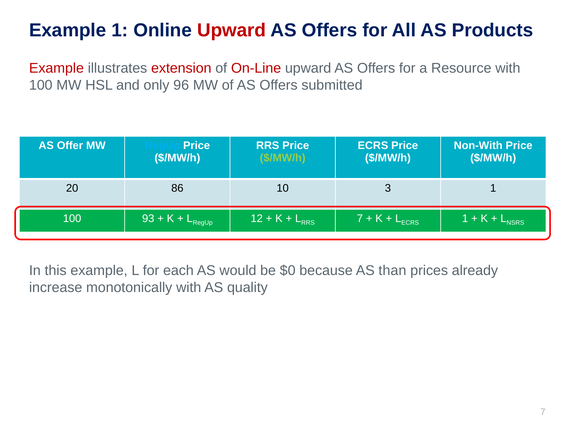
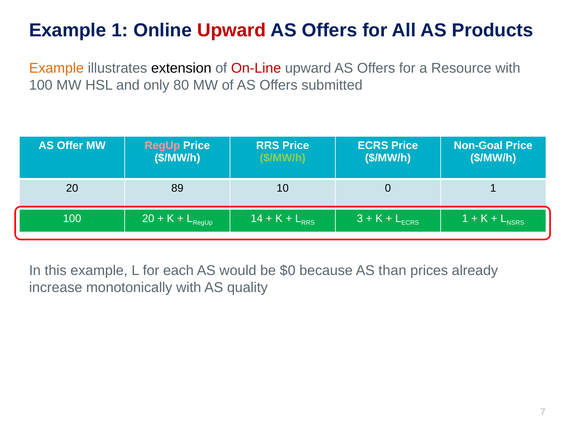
Example colour: red -> orange (56, 68)
extension colour: red -> black (181, 68)
96: 96 -> 80 (181, 85)
RegUp colour: light blue -> pink (162, 145)
Non-With: Non-With -> Non-Goal (478, 145)
86: 86 -> 89 (177, 188)
3: 3 -> 0 (388, 188)
100 93: 93 -> 20 (148, 218)
12: 12 -> 14 (257, 218)
RRS 7: 7 -> 3 (360, 218)
